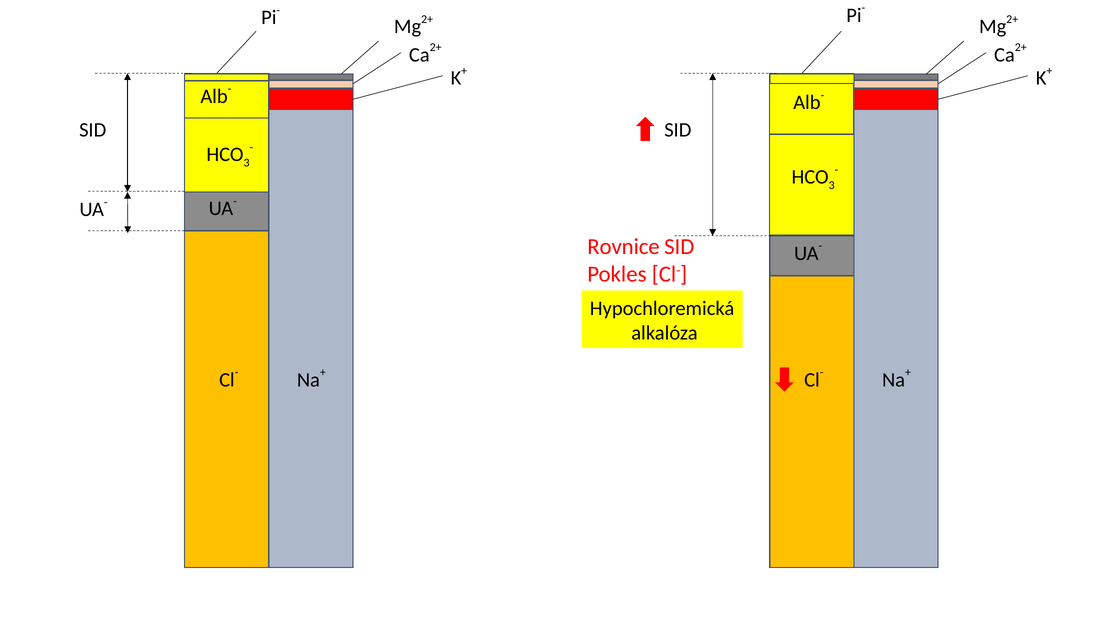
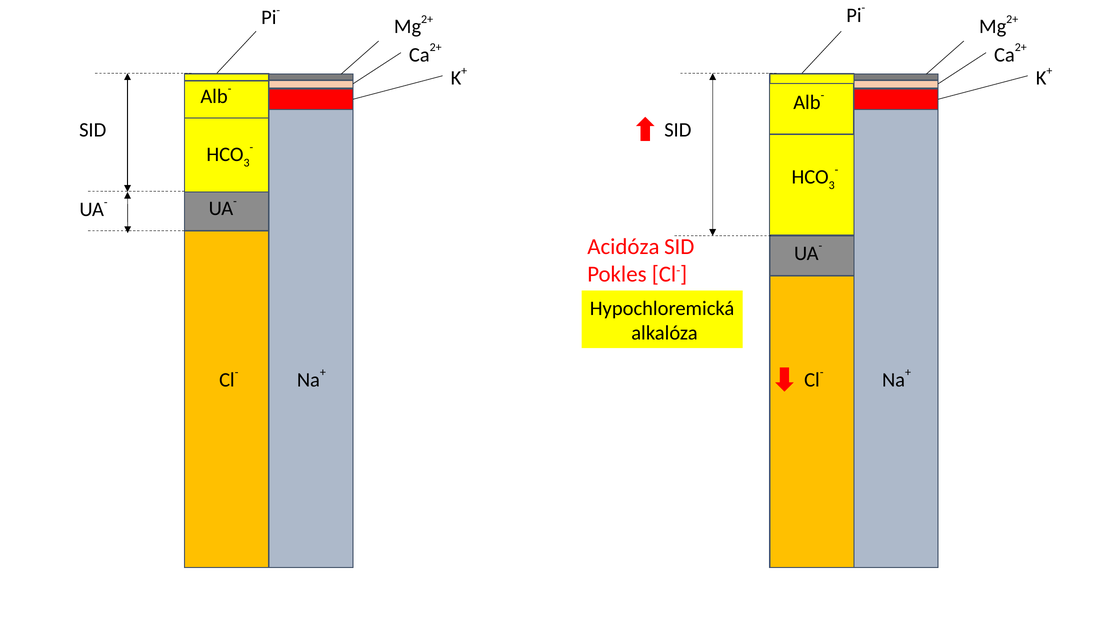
Rovnice: Rovnice -> Acidóza (623, 247)
